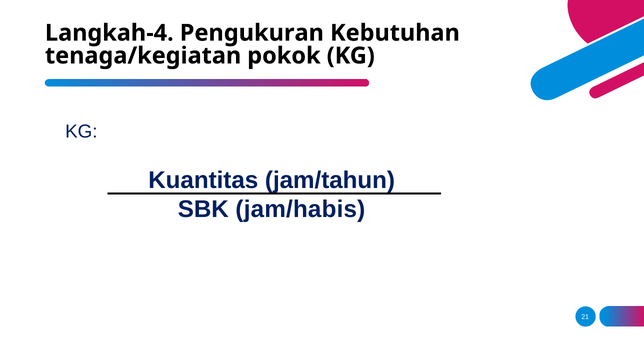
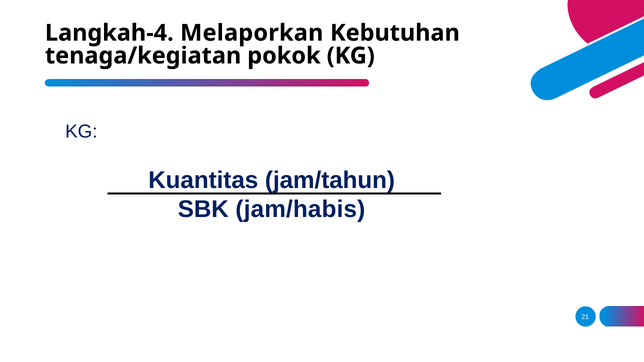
Pengukuran: Pengukuran -> Melaporkan (252, 33)
